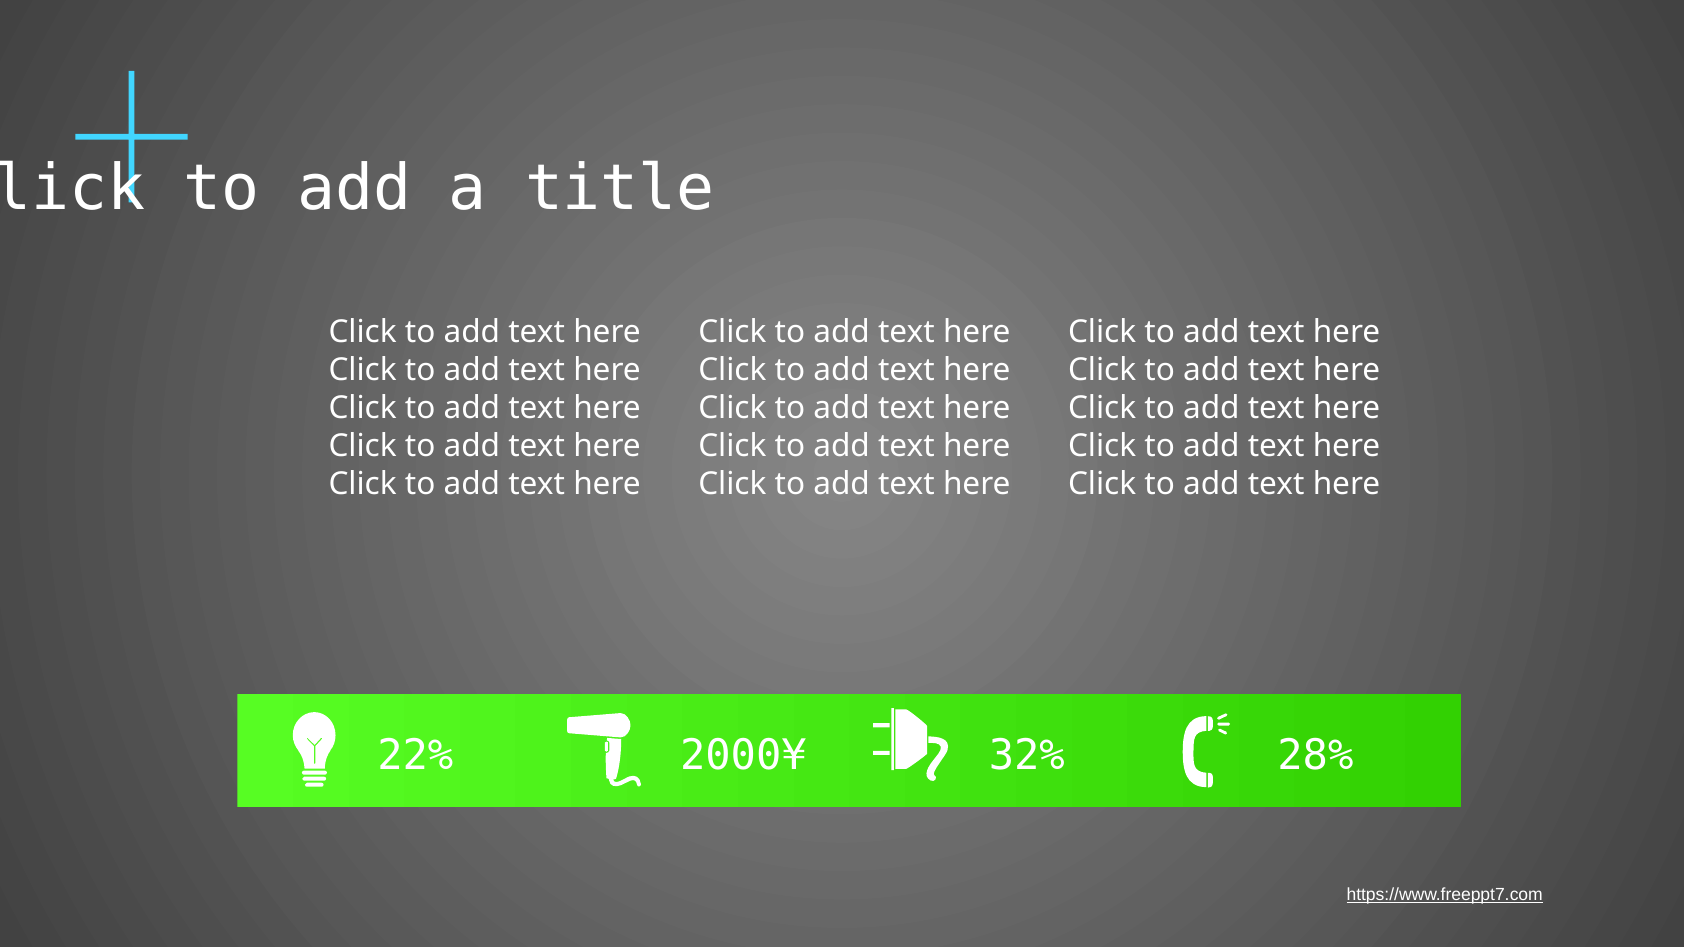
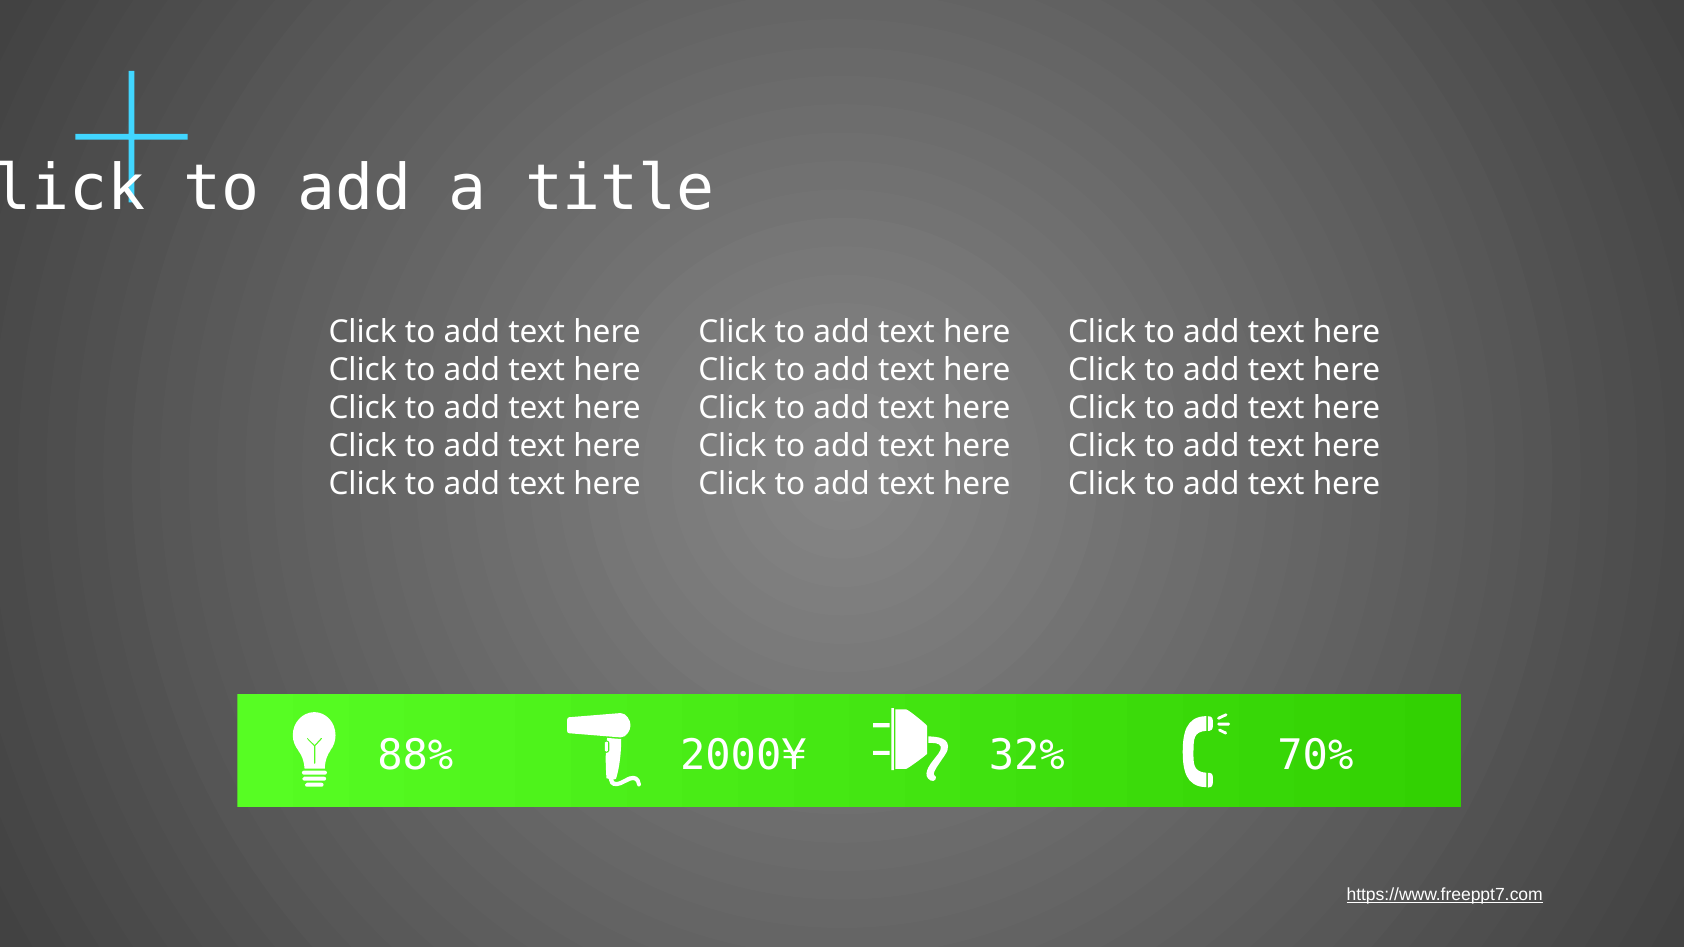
22%: 22% -> 88% (415, 756)
28%: 28% -> 70% (1315, 756)
